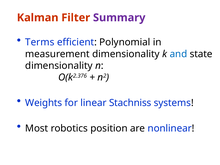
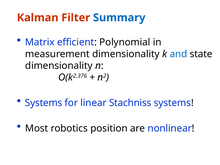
Summary colour: purple -> blue (119, 18)
Terms: Terms -> Matrix (40, 42)
Weights: Weights -> Systems (44, 103)
